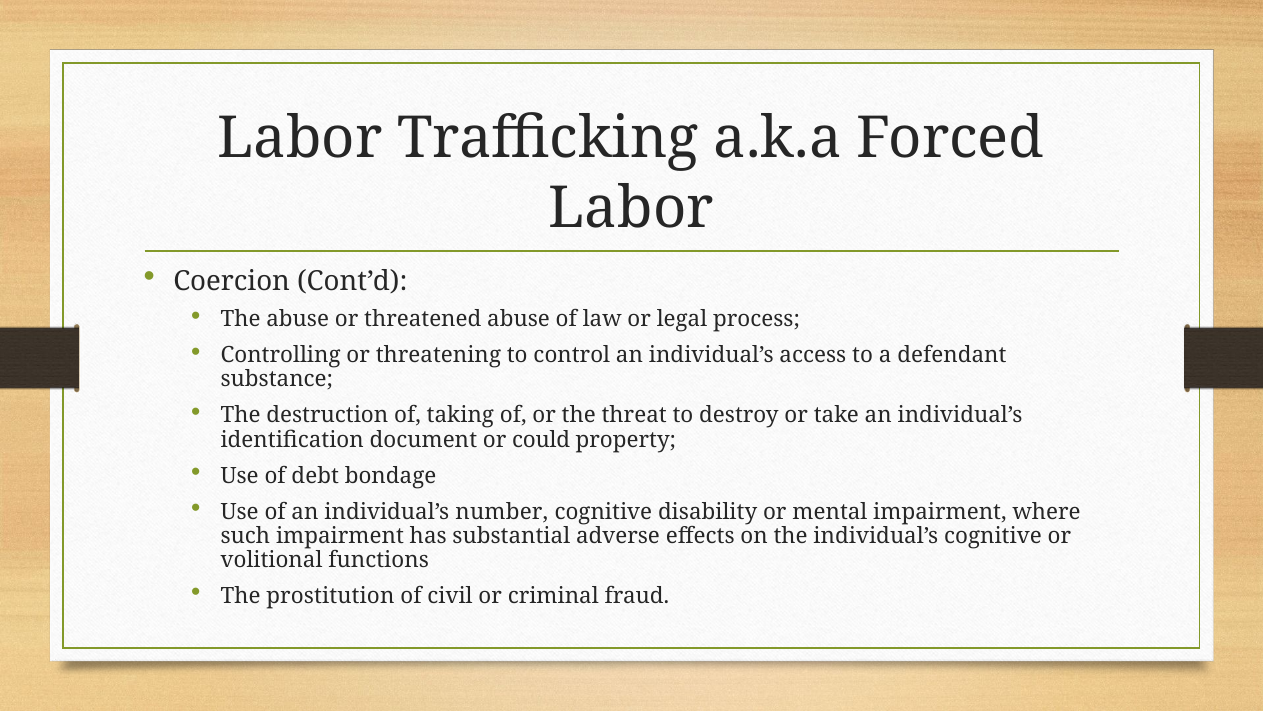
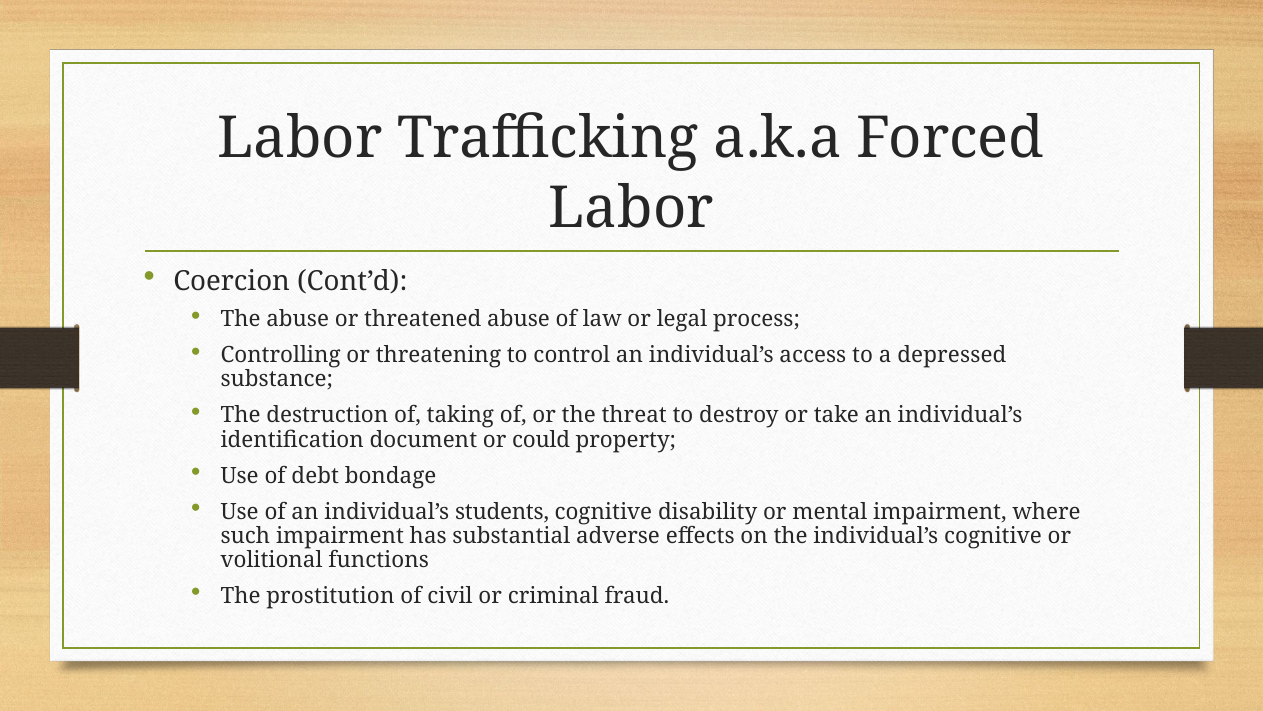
defendant: defendant -> depressed (952, 355)
number: number -> students (502, 511)
